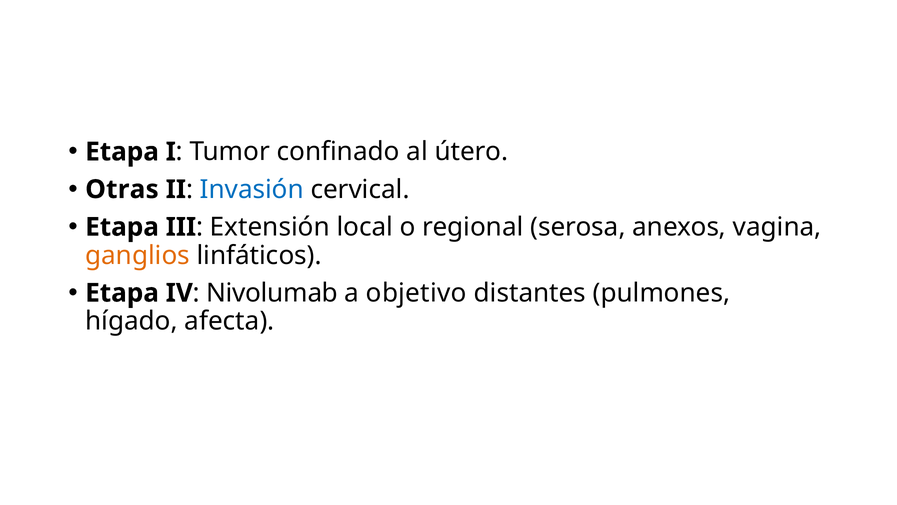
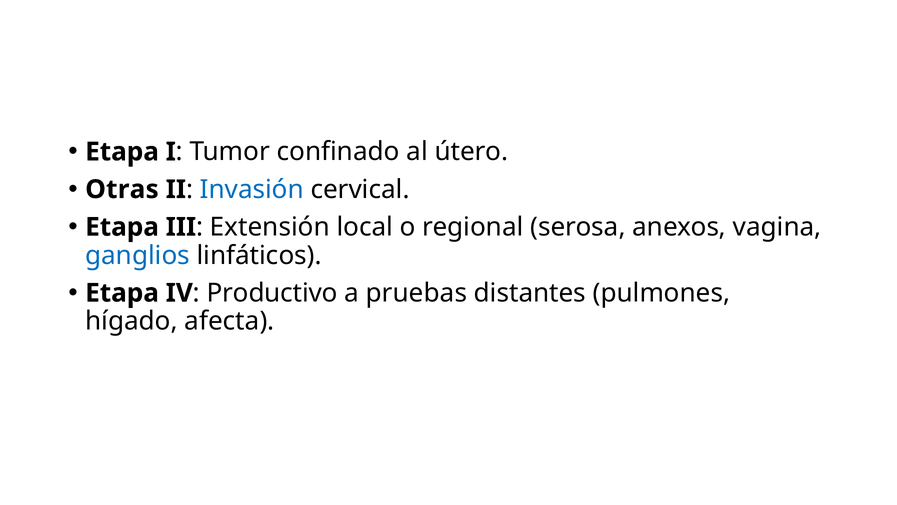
ganglios colour: orange -> blue (138, 255)
Nivolumab: Nivolumab -> Productivo (272, 293)
objetivo: objetivo -> pruebas (416, 293)
